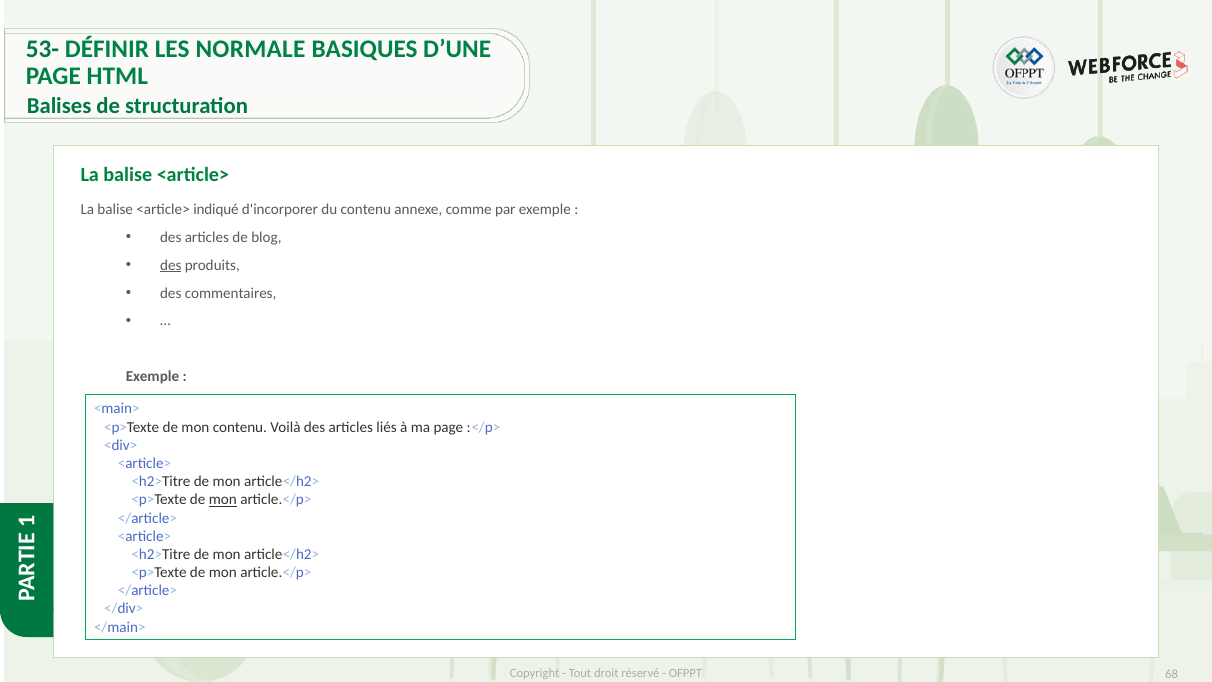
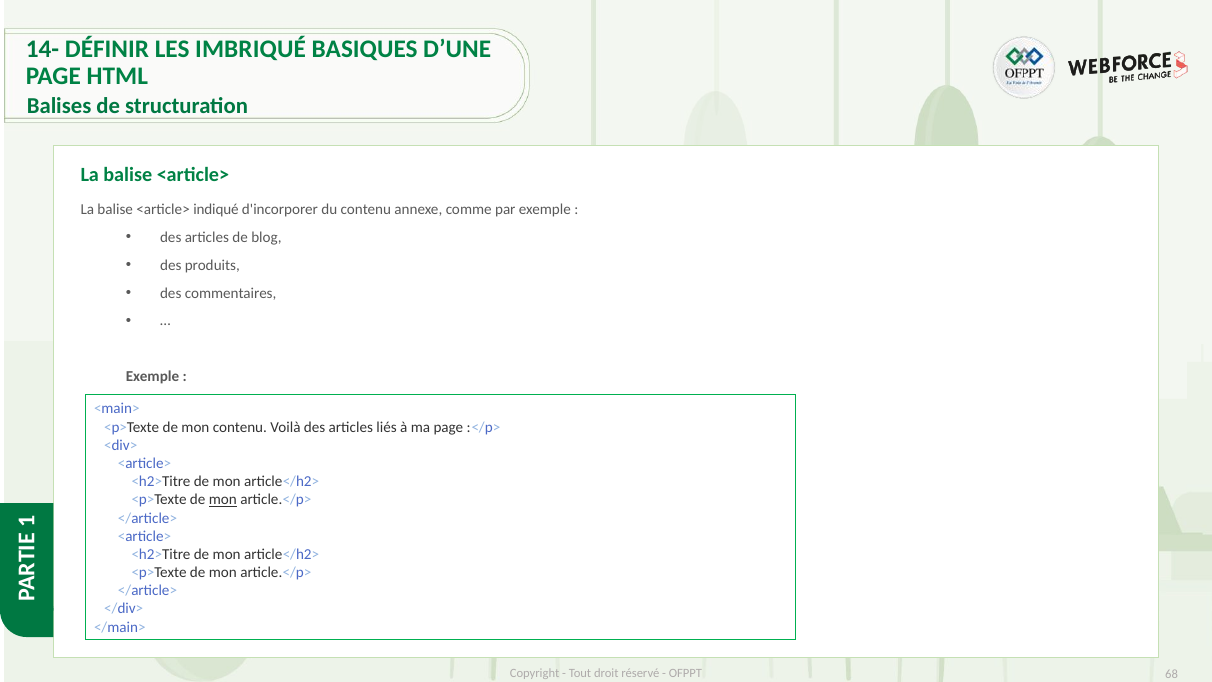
53-: 53- -> 14- (42, 49)
NORMALE: NORMALE -> IMBRIQUÉ (251, 49)
des underline: present -> none (171, 265)
